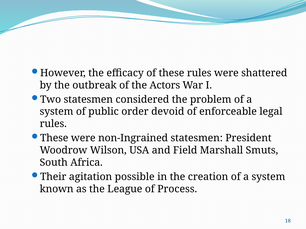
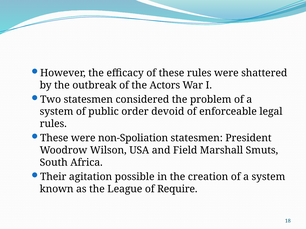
non-Ingrained: non-Ingrained -> non-Spoliation (133, 138)
Process: Process -> Require (177, 189)
